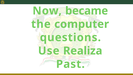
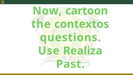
became: became -> cartoon (87, 11)
computer: computer -> contextos (82, 24)
